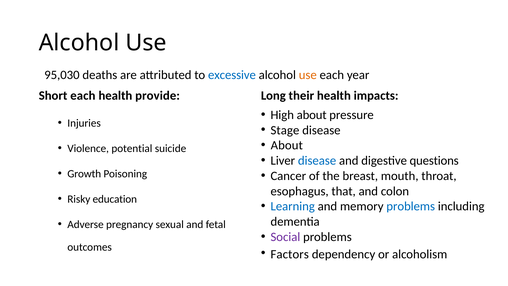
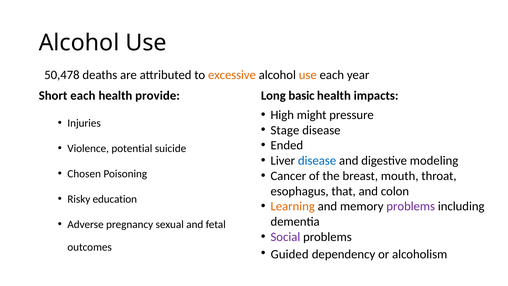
95,030: 95,030 -> 50,478 (62, 75)
excessive colour: blue -> orange (232, 75)
their: their -> basic (301, 96)
High about: about -> might (312, 115)
About: About -> Ended (287, 145)
questions: questions -> modeling (434, 161)
Growth: Growth -> Chosen (84, 174)
Learning colour: blue -> orange (293, 206)
problems colour: blue -> purple (411, 206)
Factors: Factors -> Guided (290, 254)
